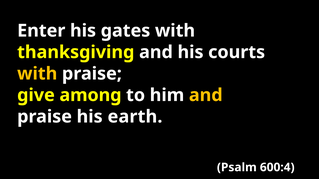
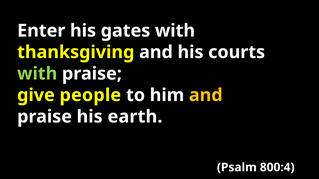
with colour: yellow -> light green (37, 74)
among: among -> people (90, 95)
600:4: 600:4 -> 800:4 (277, 168)
